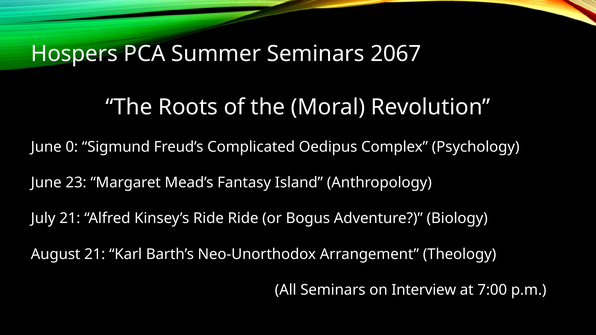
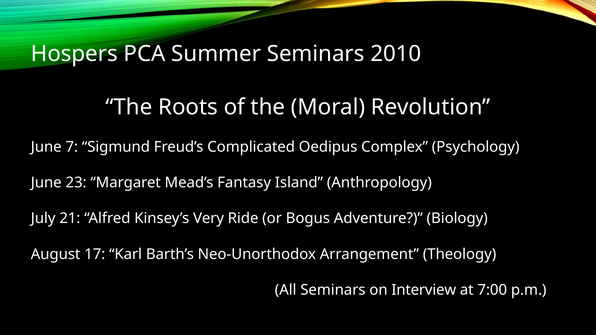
2067: 2067 -> 2010 (396, 54)
0: 0 -> 7 (72, 147)
Kinsey’s Ride: Ride -> Very (209, 219)
August 21: 21 -> 17 (95, 254)
